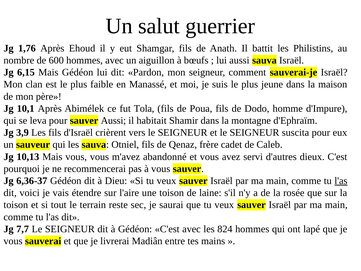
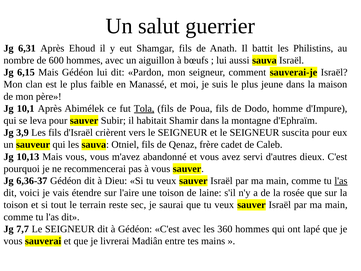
1,76: 1,76 -> 6,31 (27, 48)
Tola underline: none -> present (144, 108)
sauver Aussi: Aussi -> Subir (113, 120)
824: 824 -> 360 (225, 229)
